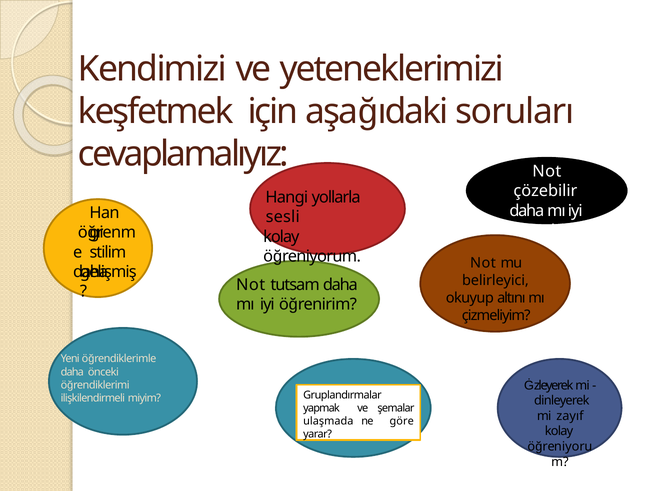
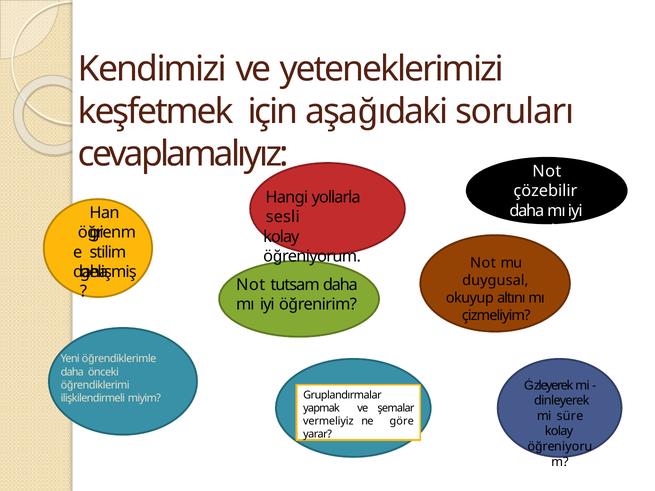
belirleyici: belirleyici -> duygusal (495, 281)
zayıf: zayıf -> süre (570, 416)
ulaşmada: ulaşmada -> vermeliyiz (328, 421)
